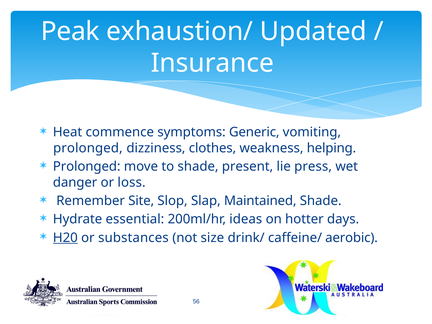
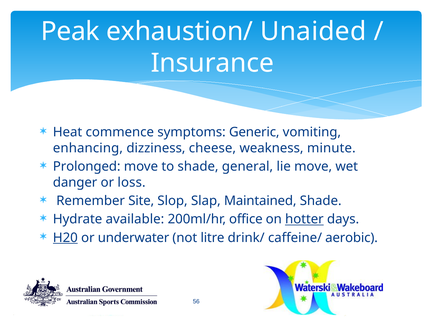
Updated: Updated -> Unaided (313, 32)
prolonged: prolonged -> enhancing (88, 148)
clothes: clothes -> cheese (212, 148)
helping: helping -> minute (331, 148)
present: present -> general (248, 167)
lie press: press -> move (313, 167)
essential: essential -> available (135, 219)
ideas: ideas -> office (246, 219)
hotter underline: none -> present (304, 219)
substances: substances -> underwater (134, 238)
size: size -> litre (212, 238)
